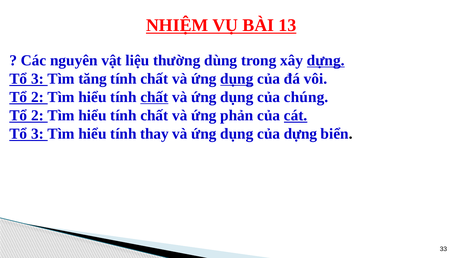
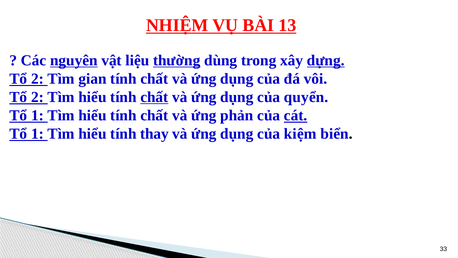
nguyên underline: none -> present (74, 60)
thường underline: none -> present (177, 60)
3: 3 -> 2 (37, 79)
tăng: tăng -> gian (93, 79)
dụng underline: present -> none (237, 79)
chúng: chúng -> quyển (306, 97)
2: 2 -> 1 (37, 115)
3: 3 -> 1 (37, 134)
của dựng: dựng -> kiệm (300, 134)
